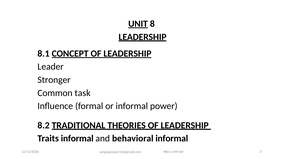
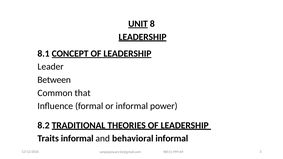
Stronger: Stronger -> Between (54, 80)
task: task -> that (83, 93)
